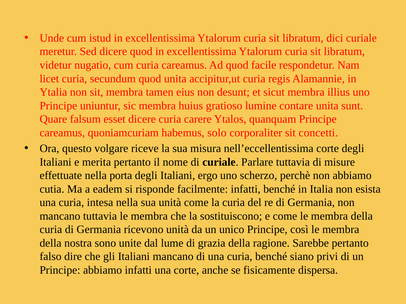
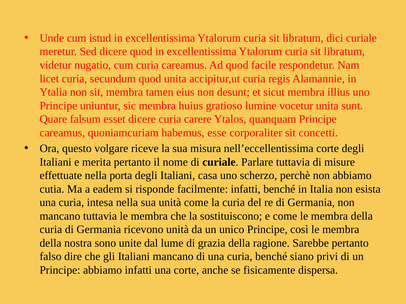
contare: contare -> vocetur (296, 106)
solo: solo -> esse (217, 133)
ergo: ergo -> casa (208, 176)
